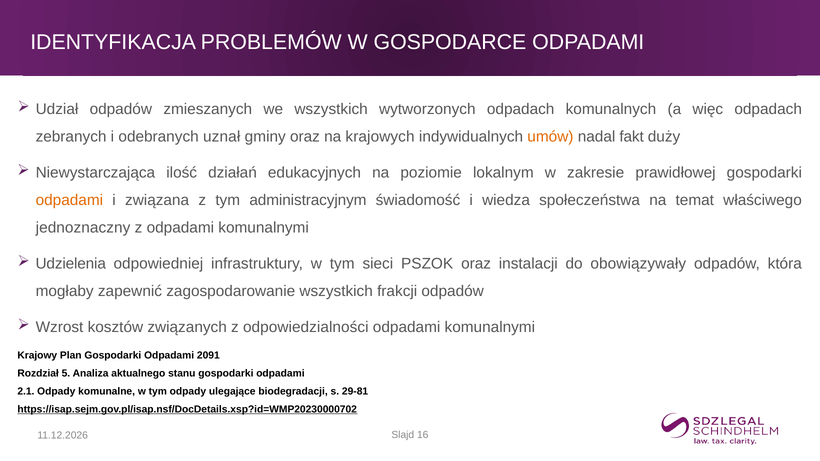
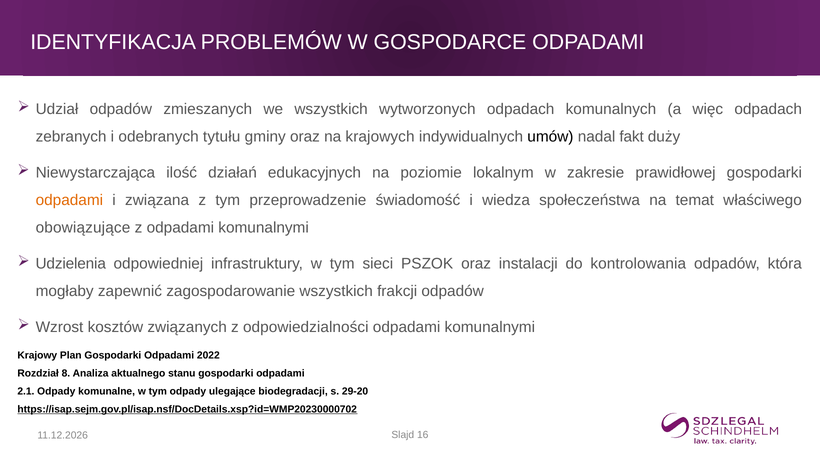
uznał: uznał -> tytułu (222, 137)
umów colour: orange -> black (550, 137)
administracyjnym: administracyjnym -> przeprowadzenie (308, 200)
jednoznaczny: jednoznaczny -> obowiązujące (83, 228)
obowiązywały: obowiązywały -> kontrolowania (638, 264)
2091: 2091 -> 2022 (208, 356)
5: 5 -> 8 (66, 374)
29-81: 29-81 -> 29-20 (355, 392)
